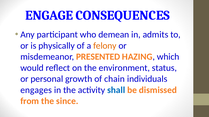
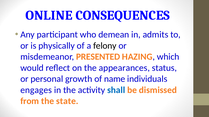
ENGAGE: ENGAGE -> ONLINE (49, 15)
felony colour: orange -> black (105, 46)
environment: environment -> appearances (124, 68)
chain: chain -> name (115, 79)
since: since -> state (67, 102)
